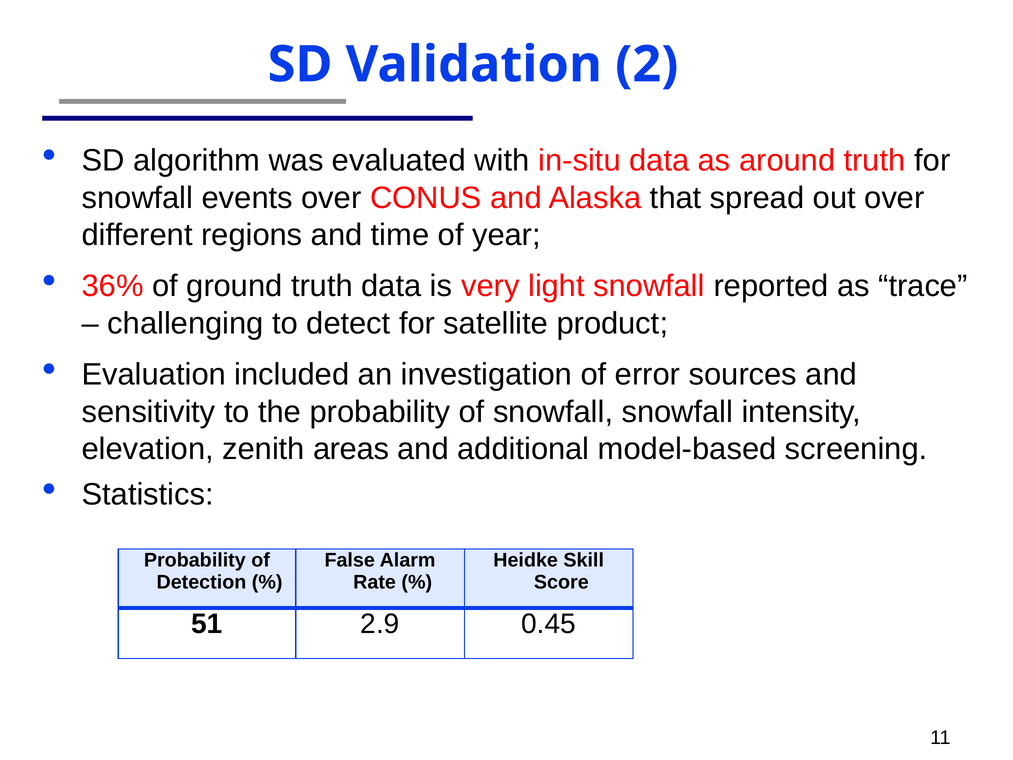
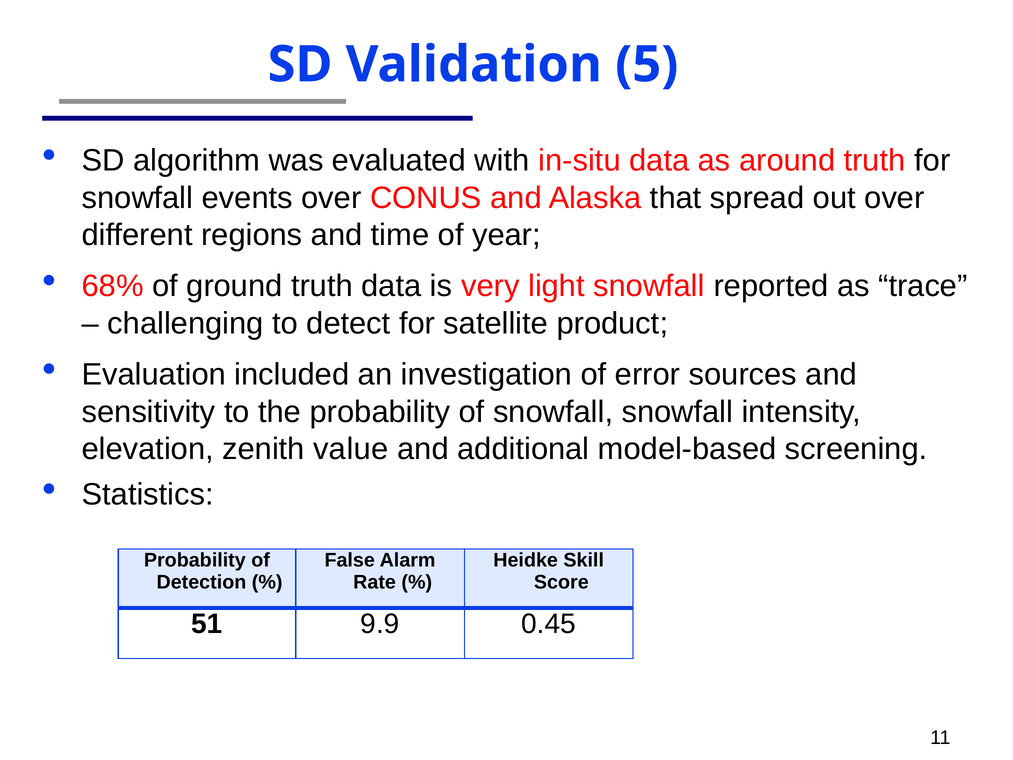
2: 2 -> 5 (647, 65)
36%: 36% -> 68% (113, 286)
areas: areas -> value (351, 449)
2.9: 2.9 -> 9.9 (380, 624)
